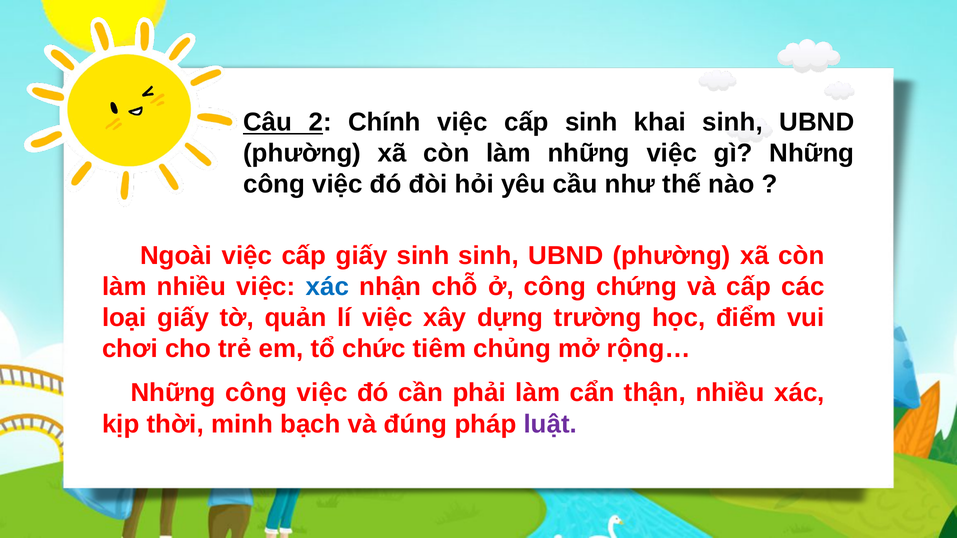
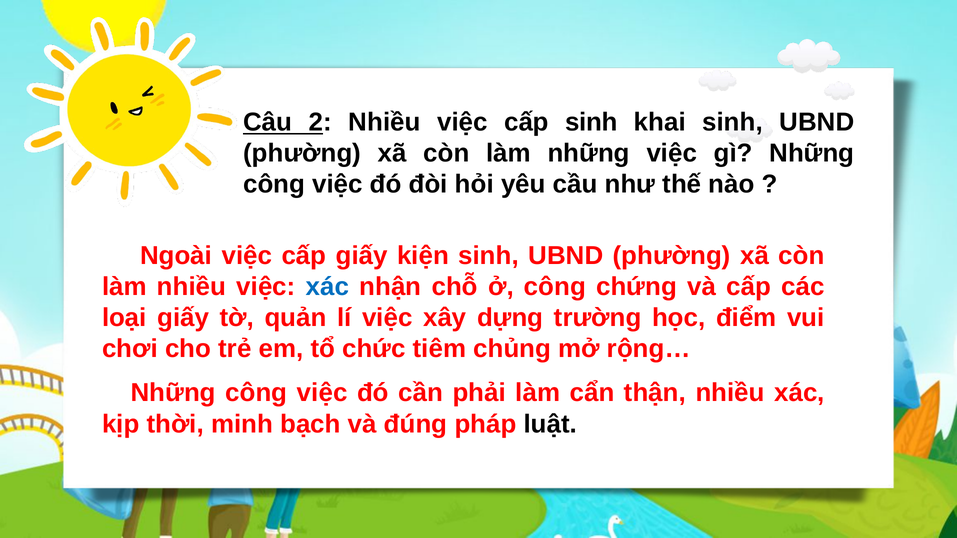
2 Chính: Chính -> Nhiều (384, 122)
giấy sinh: sinh -> kiện (423, 256)
luật colour: purple -> black (550, 424)
